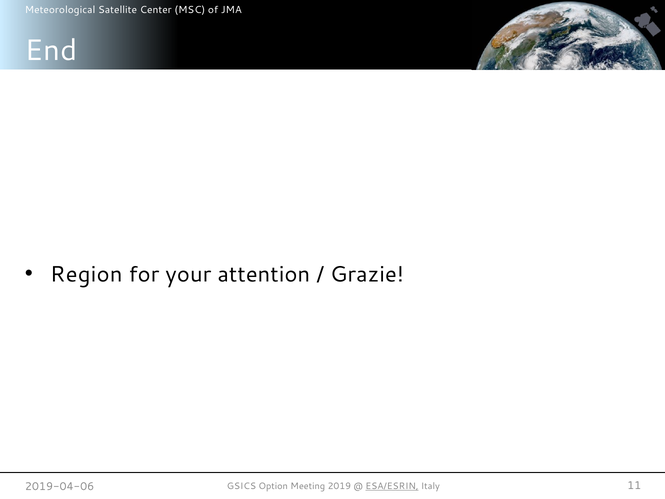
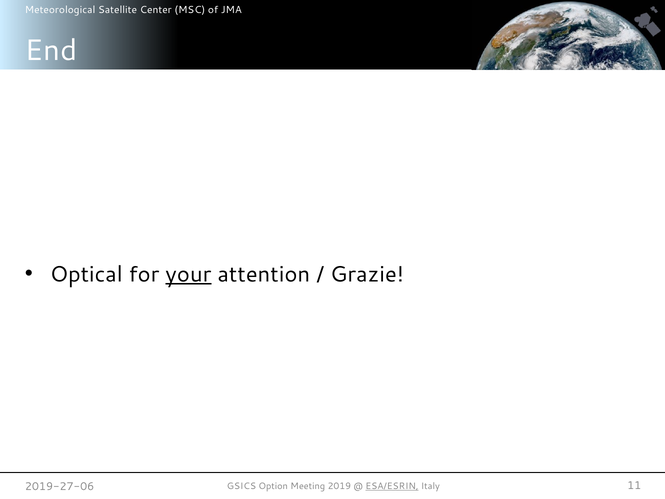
Region: Region -> Optical (86, 274)
your underline: none -> present (188, 274)
2019-04-06: 2019-04-06 -> 2019-27-06 (60, 486)
